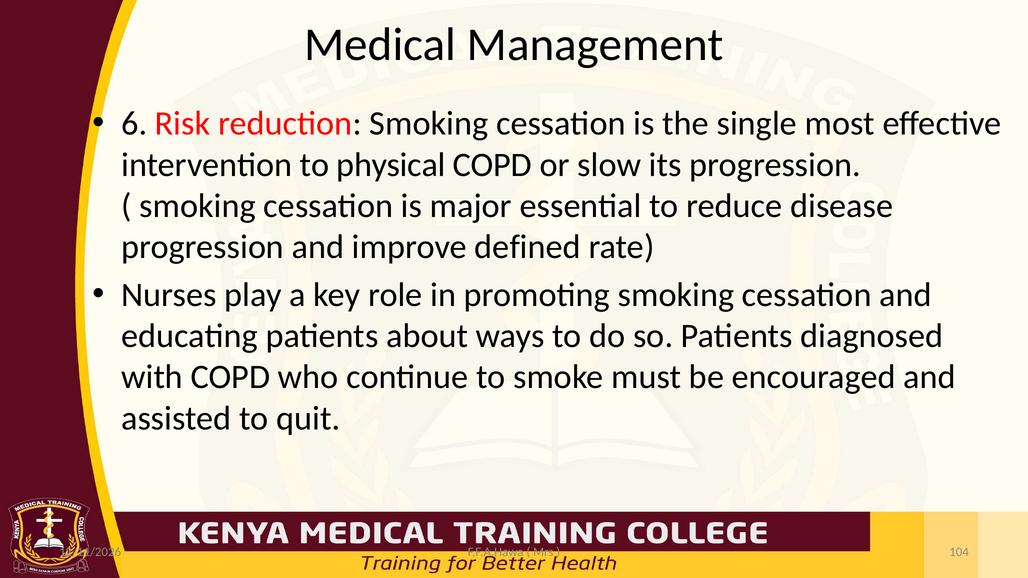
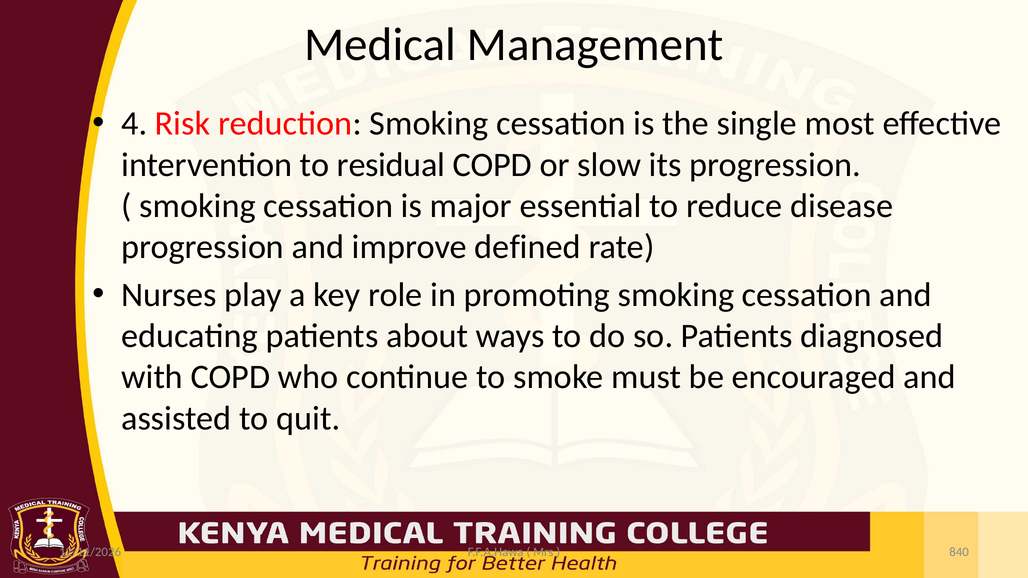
6: 6 -> 4 (134, 124)
physical: physical -> residual (391, 165)
104: 104 -> 840 (959, 552)
